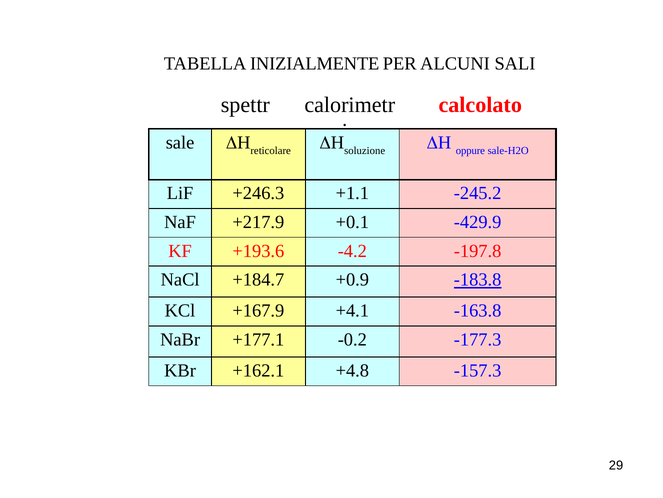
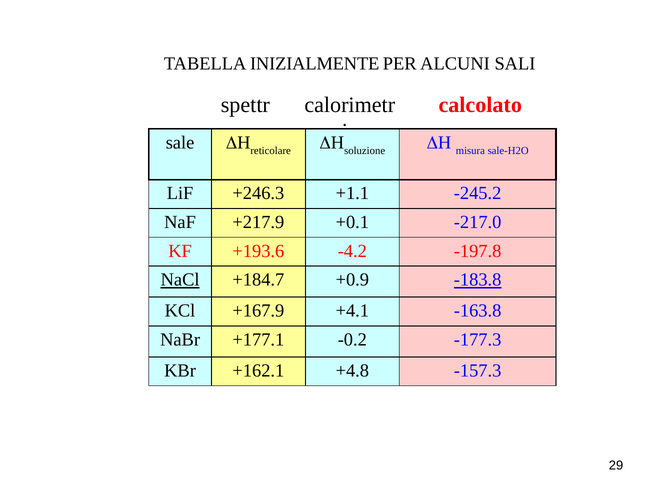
oppure: oppure -> misura (470, 150)
-429.9: -429.9 -> -217.0 (478, 222)
NaCl underline: none -> present (180, 279)
